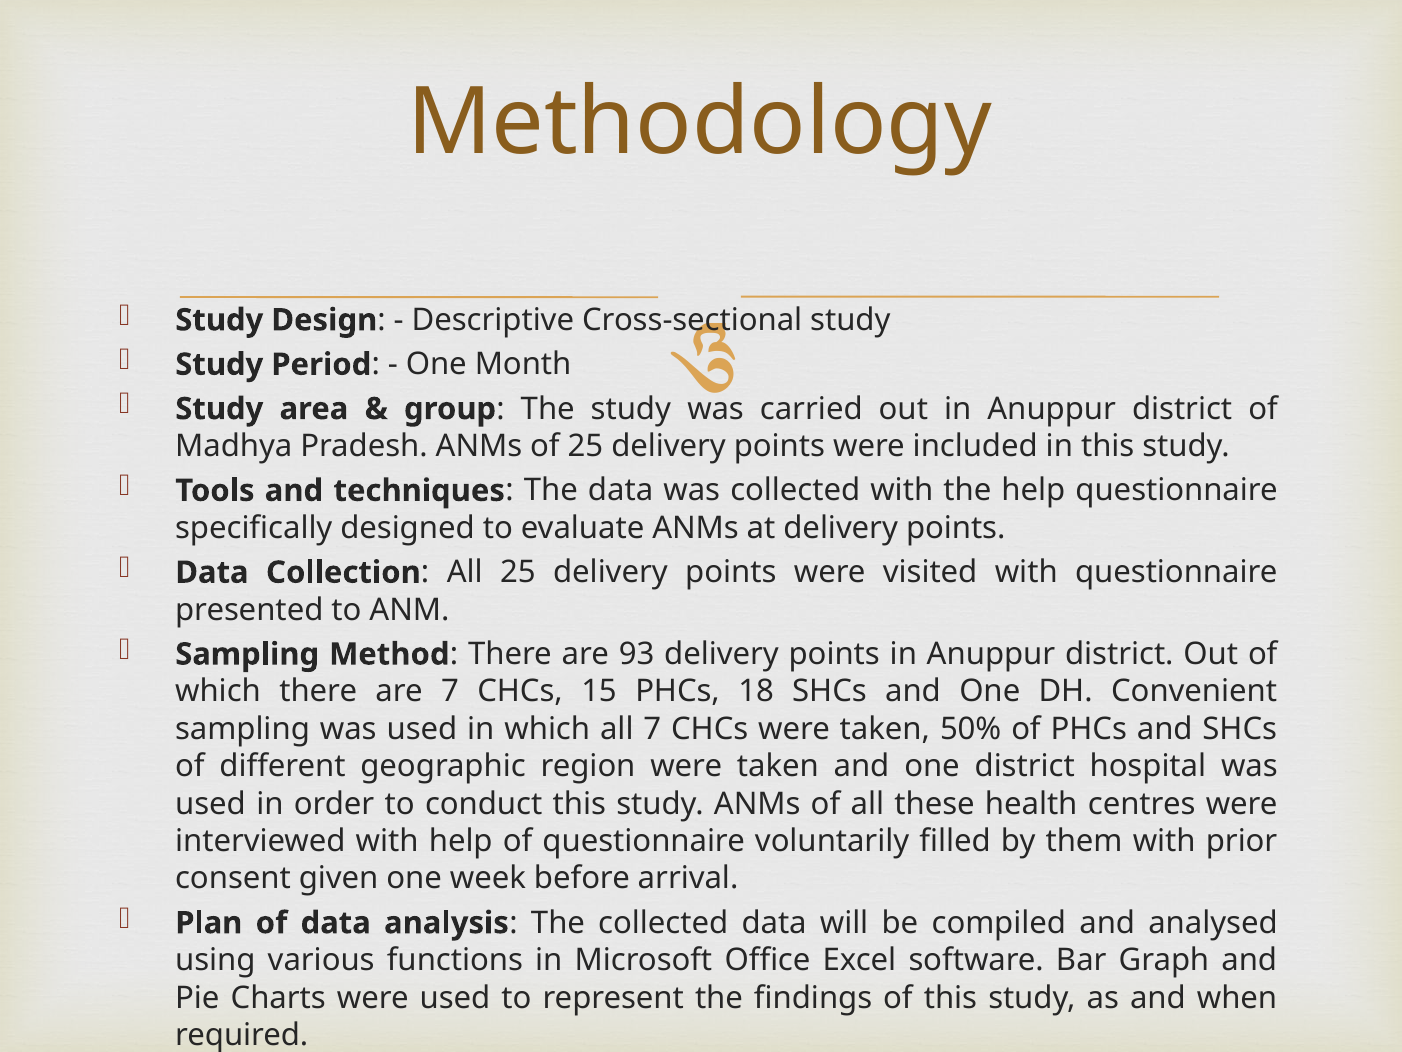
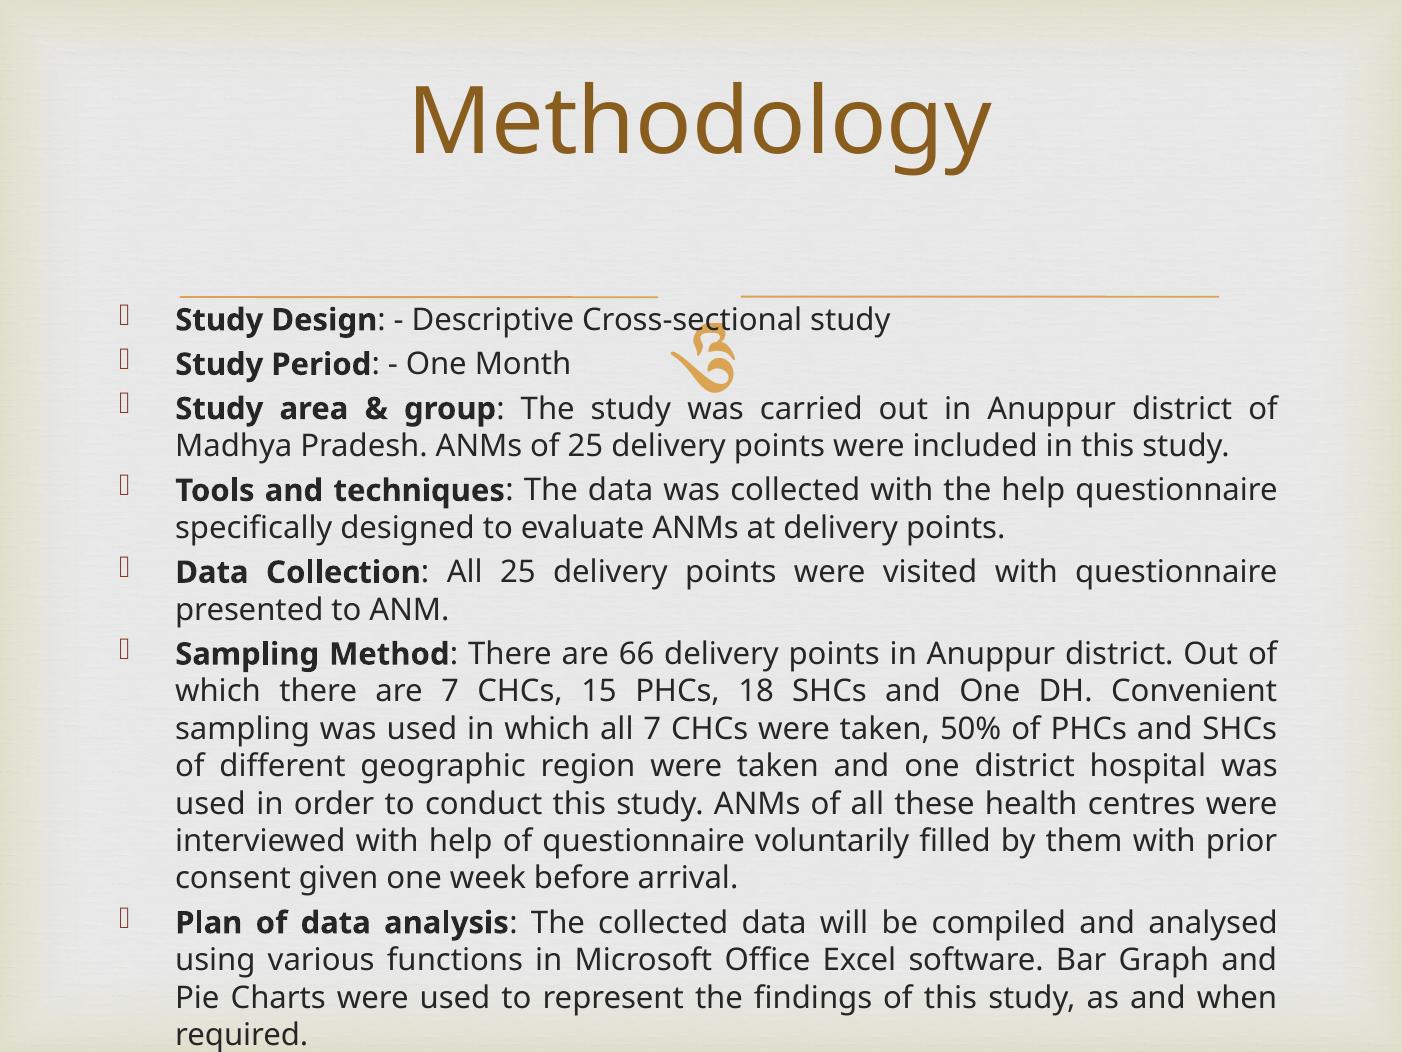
93: 93 -> 66 (637, 654)
